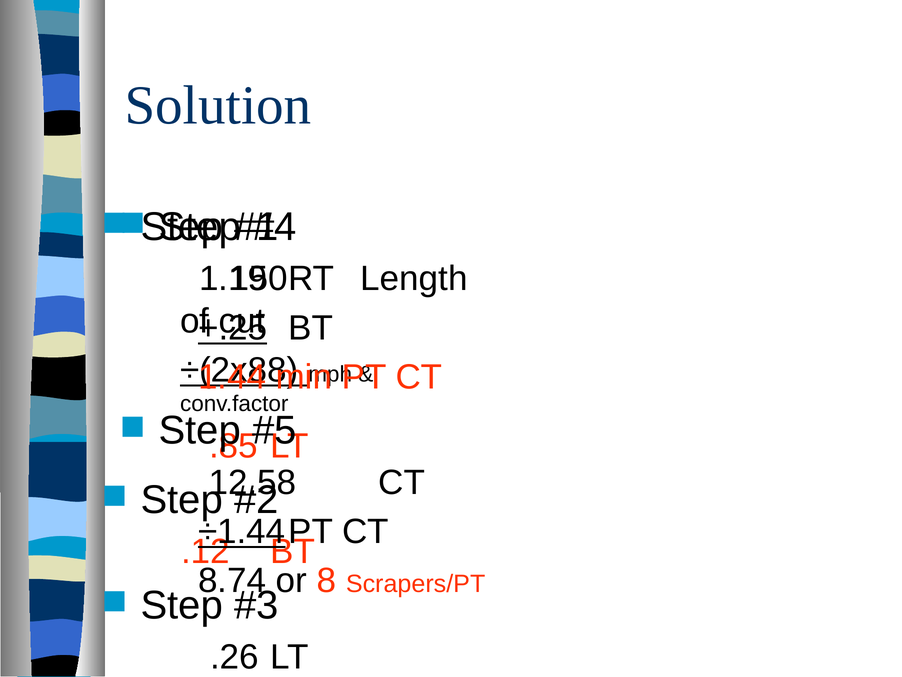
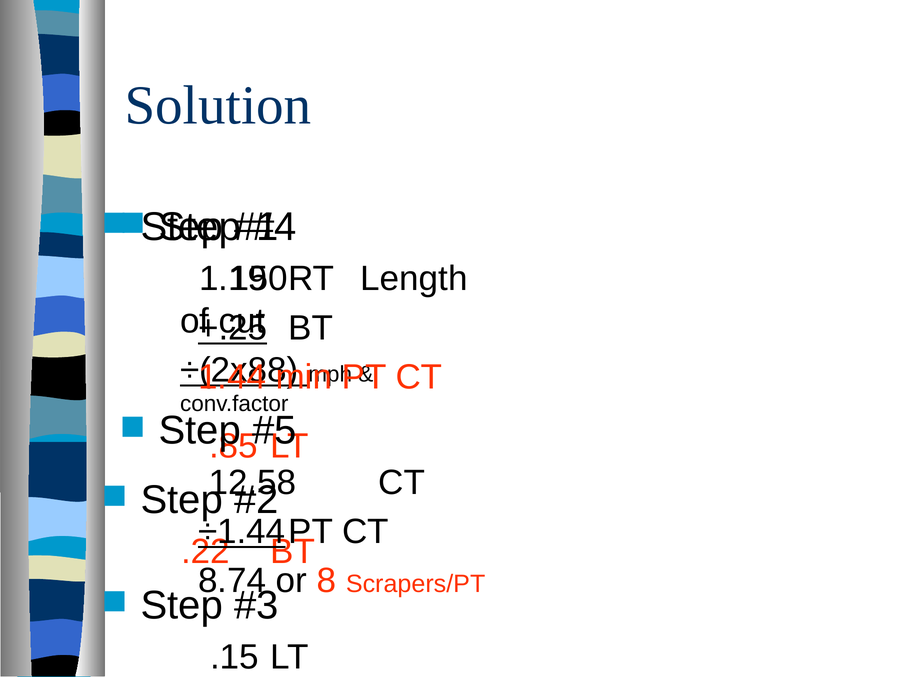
.12: .12 -> .22 (205, 551)
.26: .26 -> .15 (235, 657)
